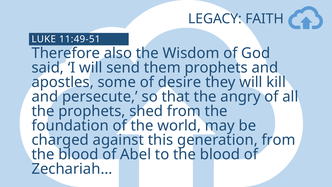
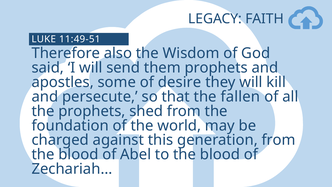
angry: angry -> fallen (240, 97)
